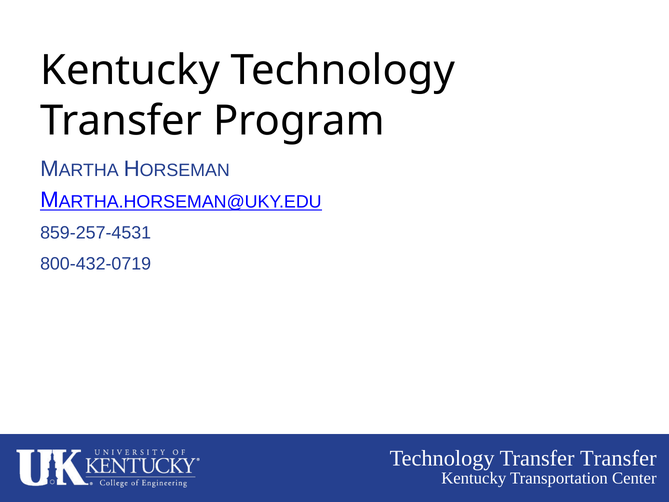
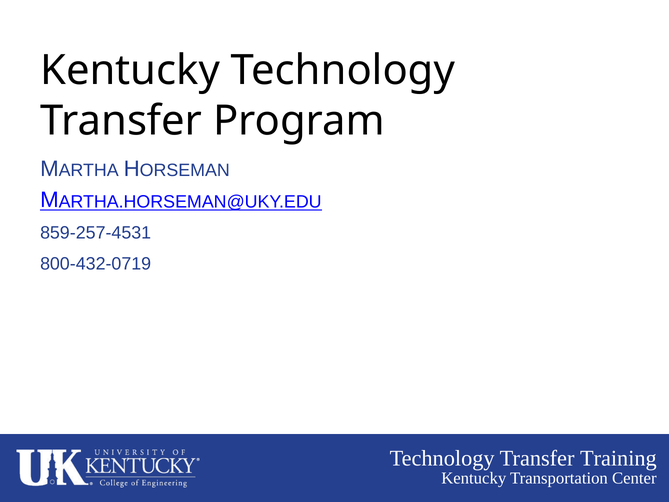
Transfer Transfer: Transfer -> Training (618, 458)
